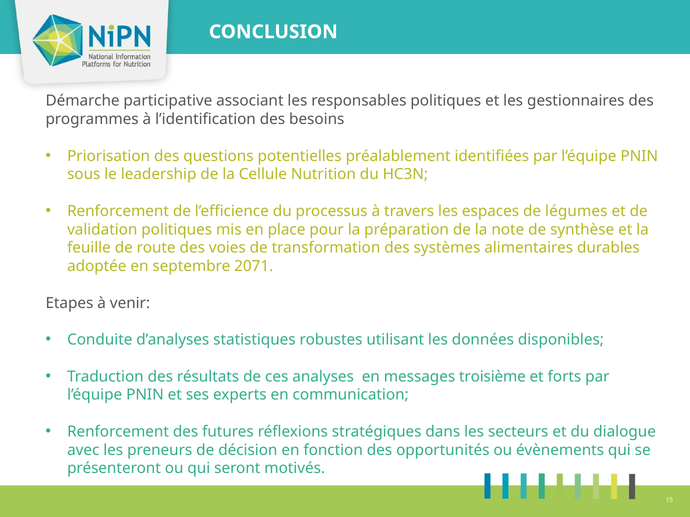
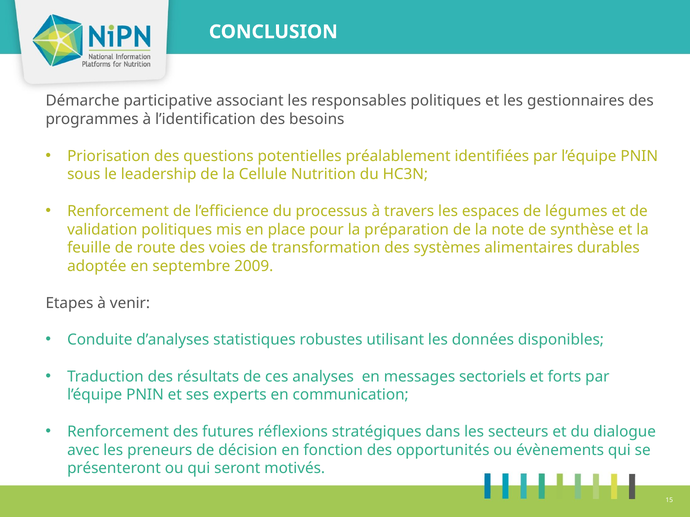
2071: 2071 -> 2009 (254, 266)
troisième: troisième -> sectoriels (492, 377)
